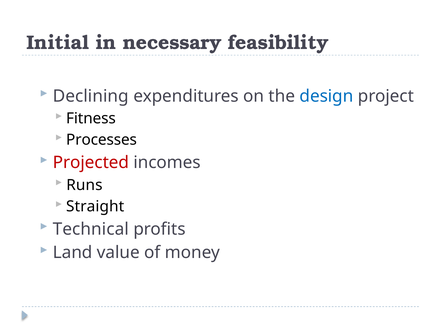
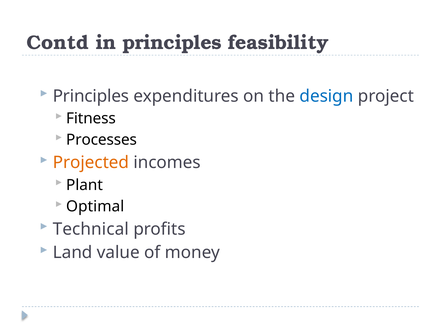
Initial: Initial -> Contd (58, 43)
in necessary: necessary -> principles (172, 43)
Declining: Declining -> Principles (91, 96)
Projected colour: red -> orange (91, 162)
Runs: Runs -> Plant (84, 185)
Straight: Straight -> Optimal (95, 206)
